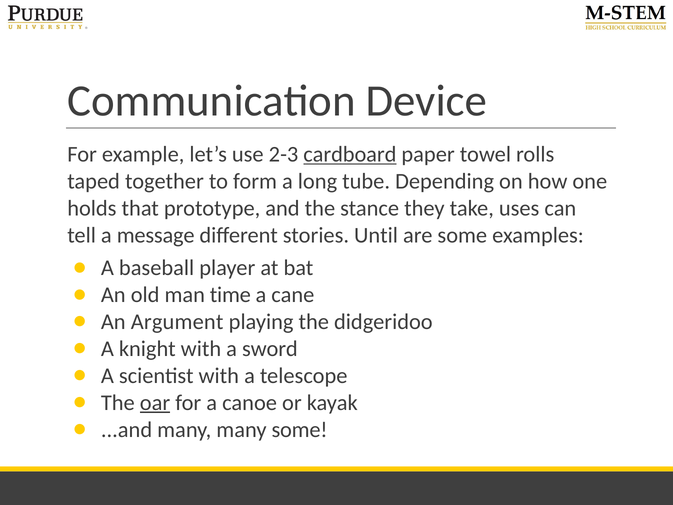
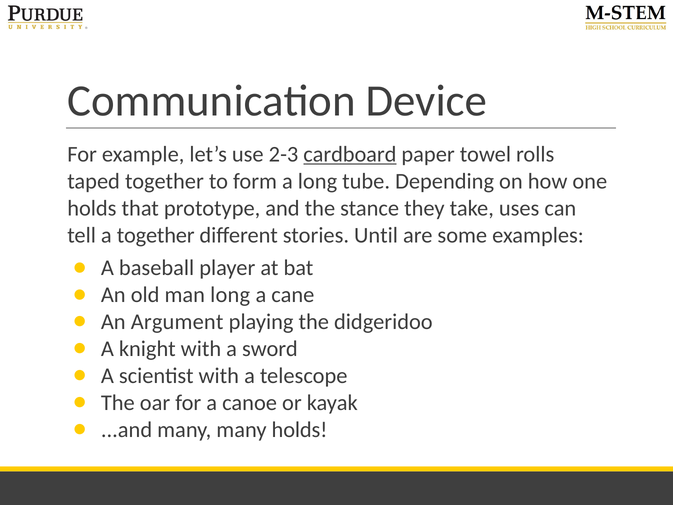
a message: message -> together (156, 235)
man time: time -> long (230, 295)
oar underline: present -> none (155, 403)
many some: some -> holds (300, 429)
